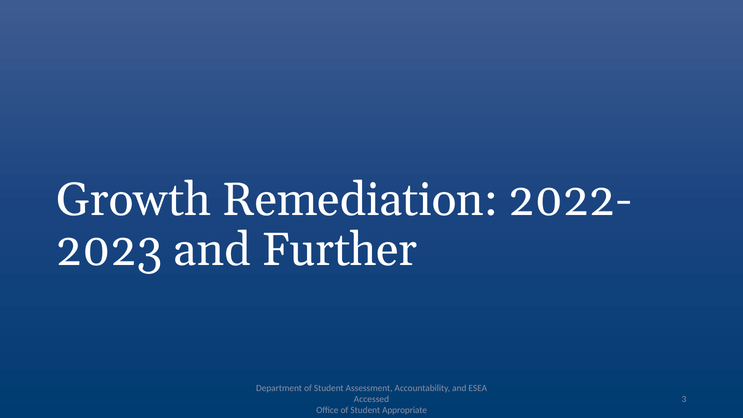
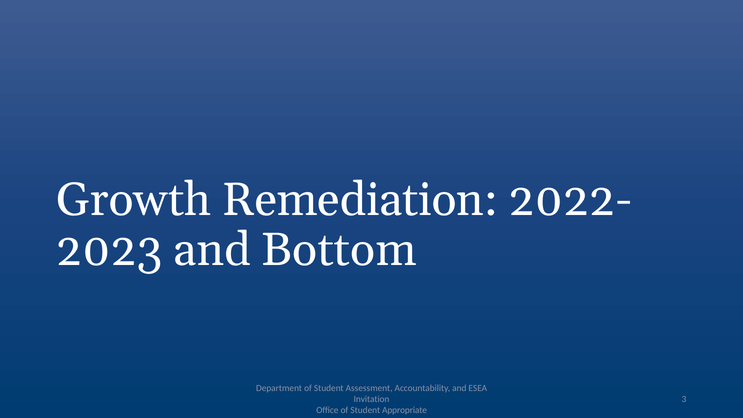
Further: Further -> Bottom (339, 250)
Accessed: Accessed -> Invitation (372, 399)
